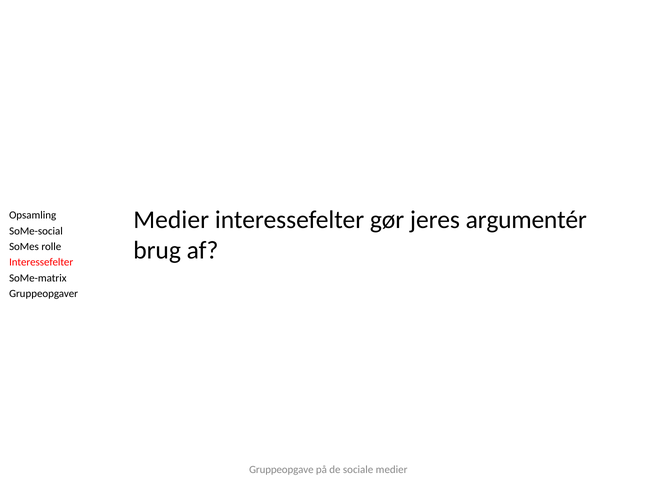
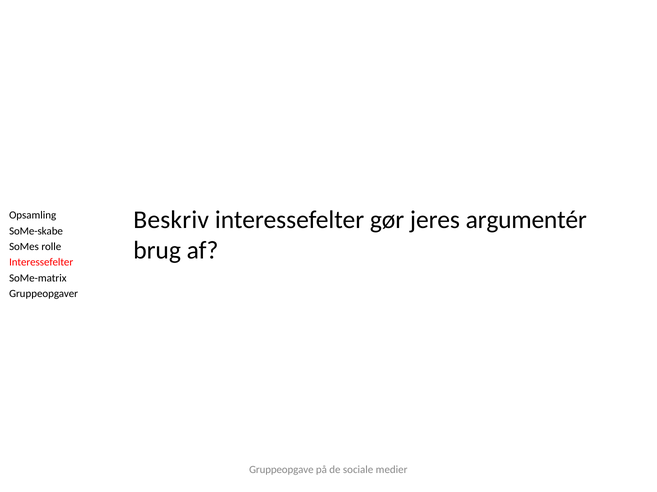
Medier: Medier -> Beskriv (171, 220)
SoMe-social: SoMe-social -> SoMe-skabe (36, 231)
